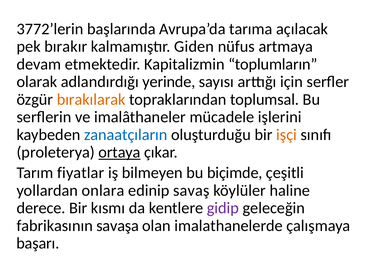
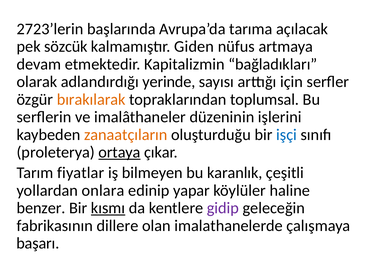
3772’lerin: 3772’lerin -> 2723’lerin (50, 29)
bırakır: bırakır -> sözcük (66, 47)
toplumların: toplumların -> bağladıkları (273, 64)
mücadele: mücadele -> düzeninin (222, 117)
zanaatçıların colour: blue -> orange (126, 134)
işçi colour: orange -> blue (287, 134)
biçimde: biçimde -> karanlık (235, 172)
savaş: savaş -> yapar (191, 190)
derece: derece -> benzer (41, 208)
kısmı underline: none -> present (108, 208)
savaşa: savaşa -> dillere (117, 225)
